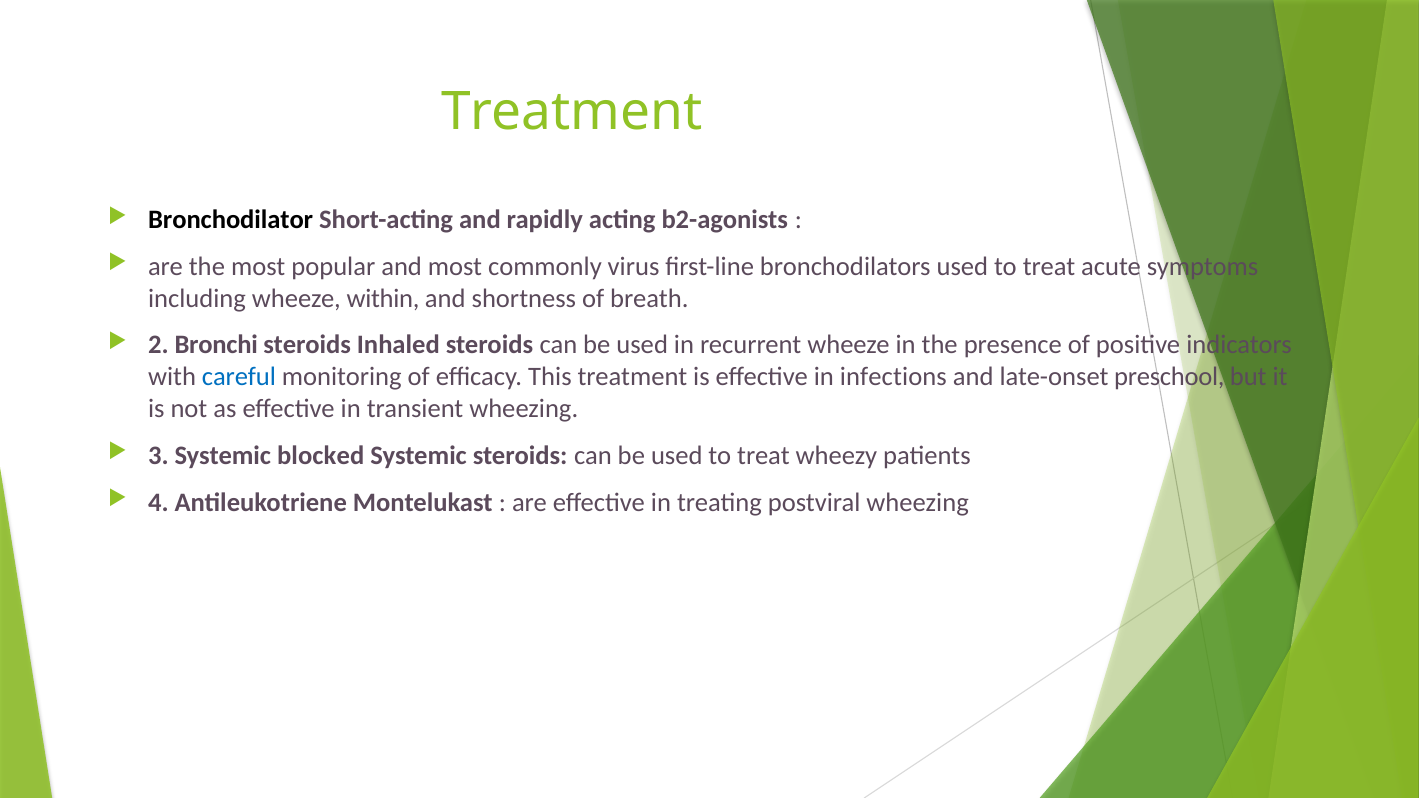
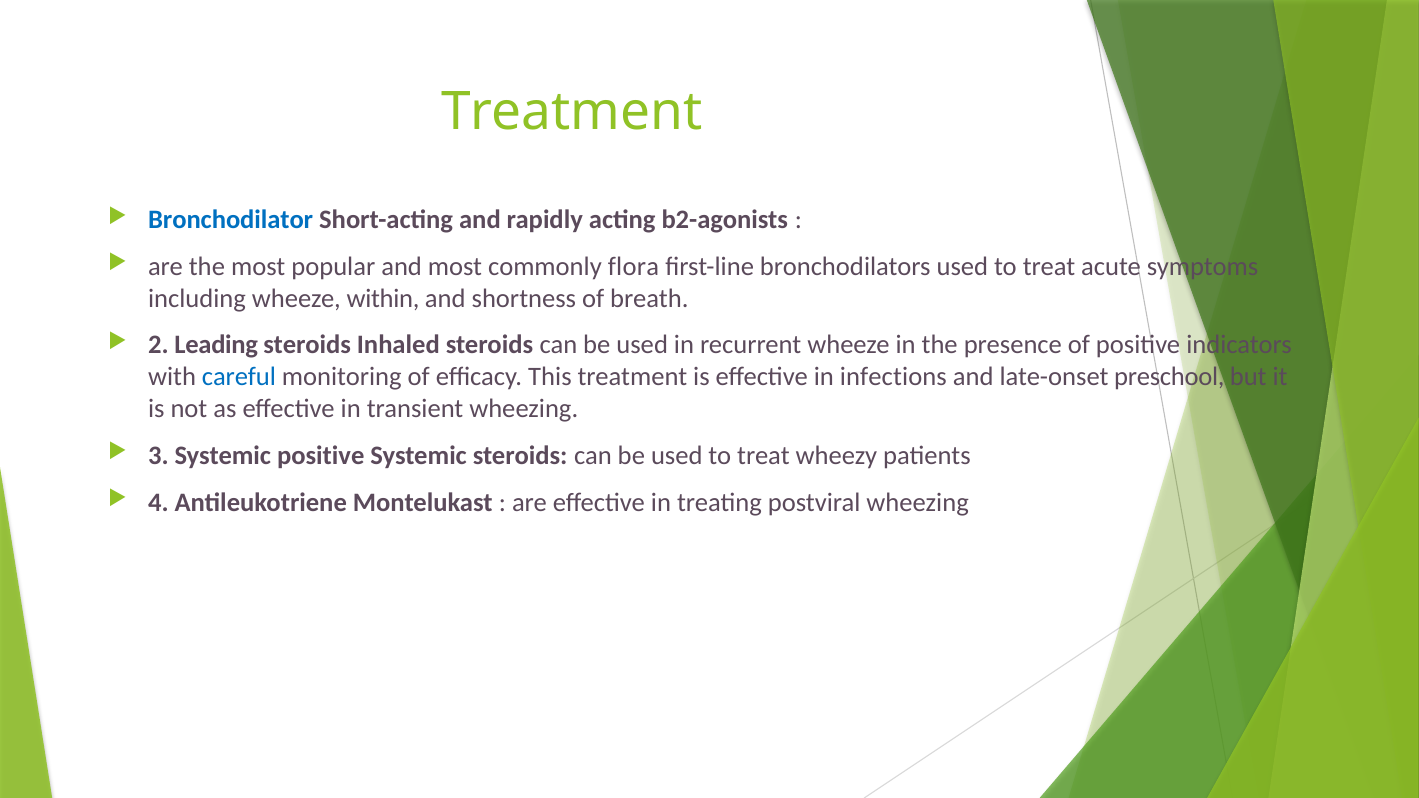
Bronchodilator colour: black -> blue (231, 220)
virus: virus -> flora (633, 267)
Bronchi: Bronchi -> Leading (216, 345)
Systemic blocked: blocked -> positive (321, 456)
